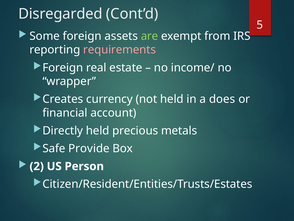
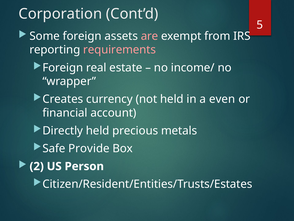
Disregarded: Disregarded -> Corporation (60, 14)
are colour: light green -> pink (150, 36)
does: does -> even (222, 99)
